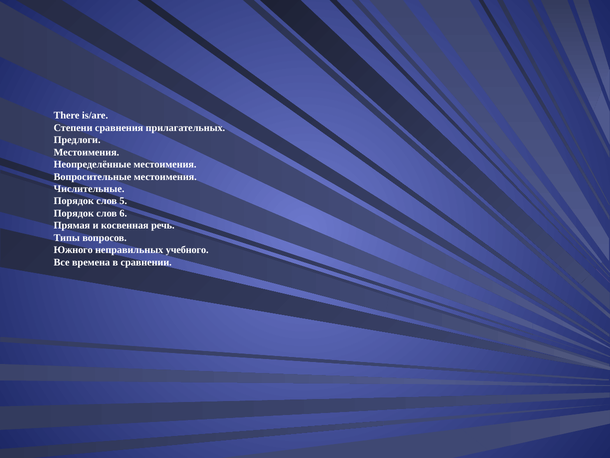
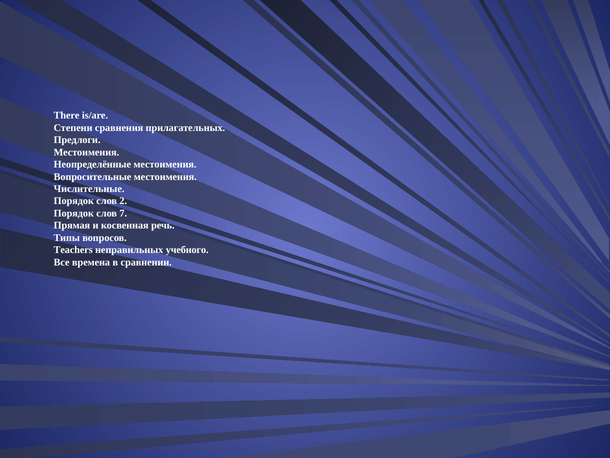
5: 5 -> 2 (123, 201)
6: 6 -> 7 (123, 213)
Южного: Южного -> Teachers (73, 250)
